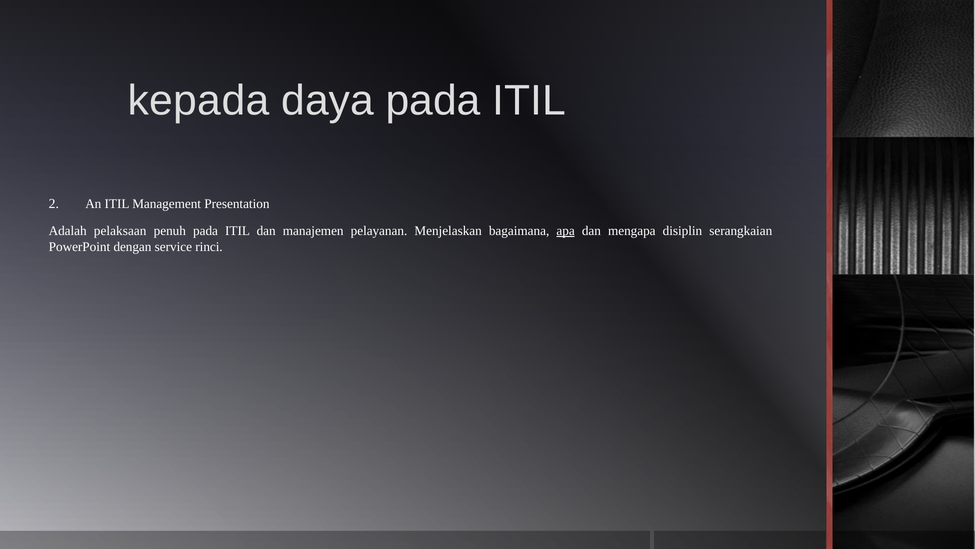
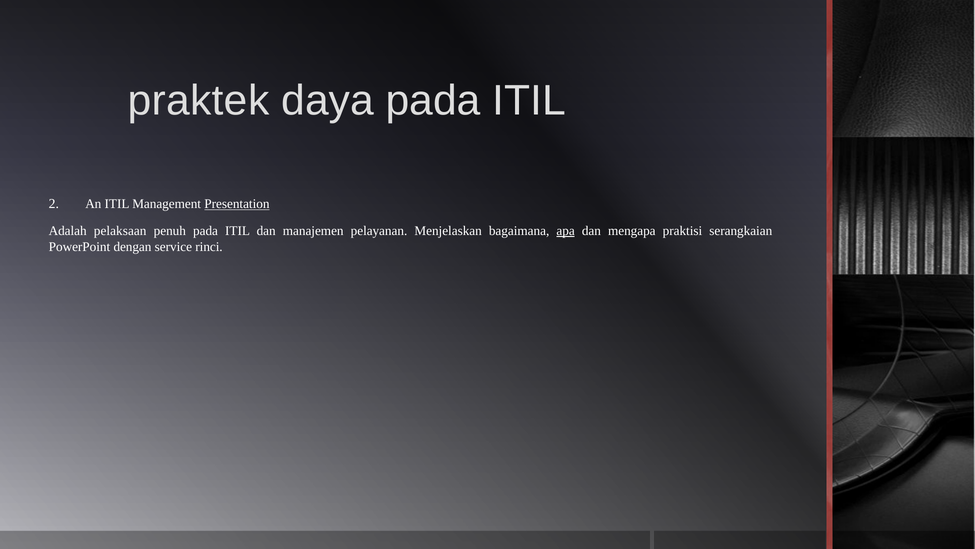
kepada: kepada -> praktek (198, 100)
Presentation underline: none -> present (237, 204)
disiplin: disiplin -> praktisi (682, 231)
